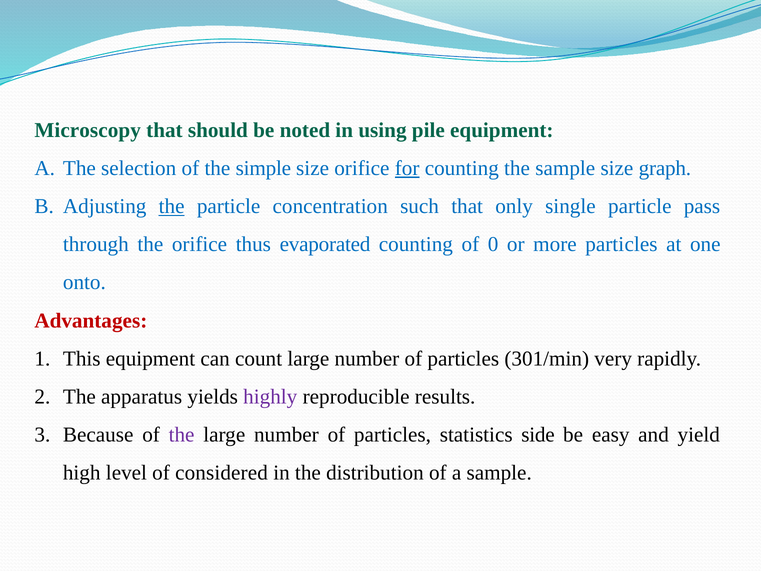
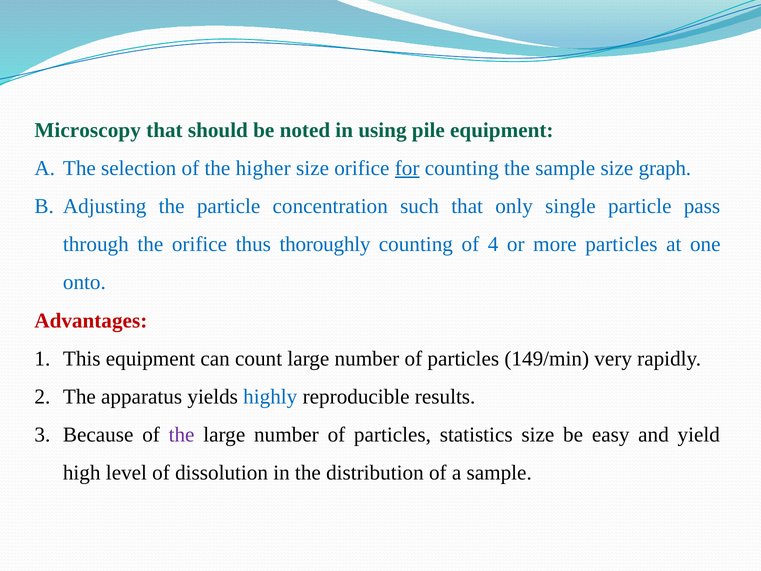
simple: simple -> higher (263, 168)
the underline: present -> none (172, 206)
evaporated: evaporated -> thoroughly (325, 244)
0: 0 -> 4 (493, 244)
301/min: 301/min -> 149/min (547, 358)
highly colour: purple -> blue (270, 396)
statistics side: side -> size (538, 435)
considered: considered -> dissolution (222, 473)
